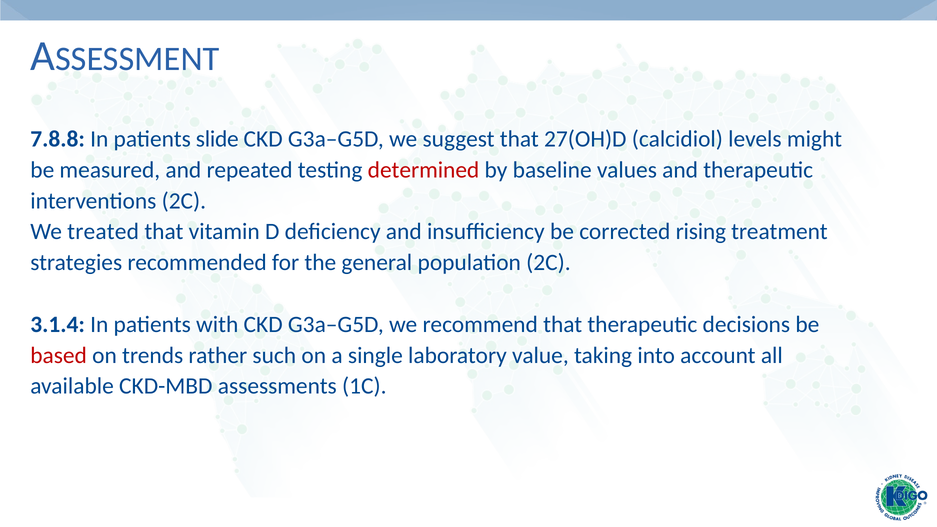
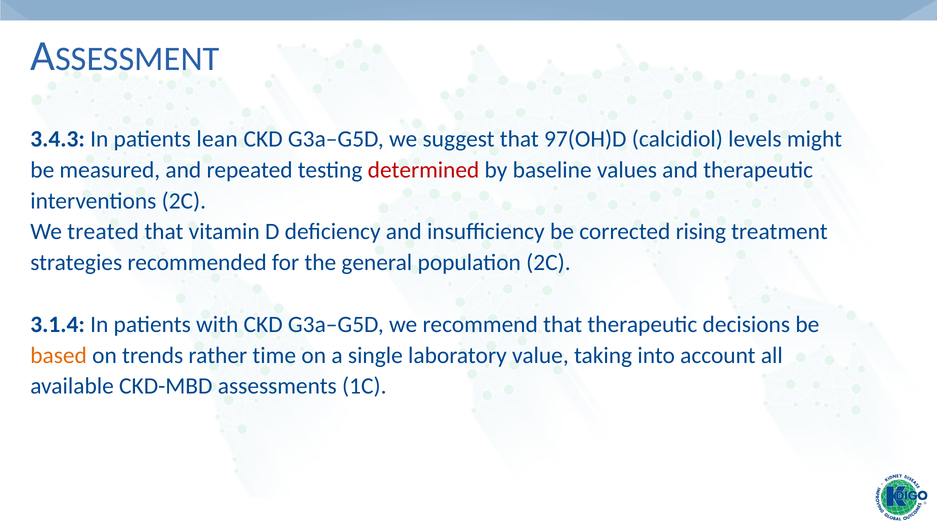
7.8.8: 7.8.8 -> 3.4.3 (58, 139)
slide: slide -> lean (217, 139)
27(OH)D: 27(OH)D -> 97(OH)D (585, 139)
based colour: red -> orange (59, 355)
such: such -> time (274, 355)
